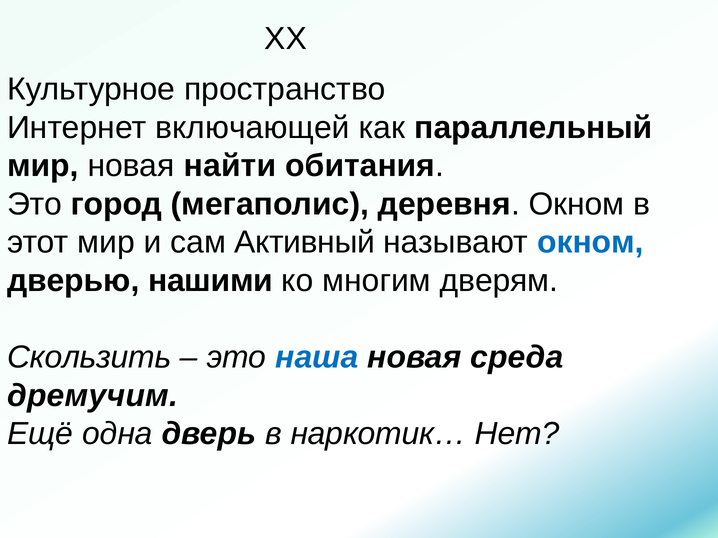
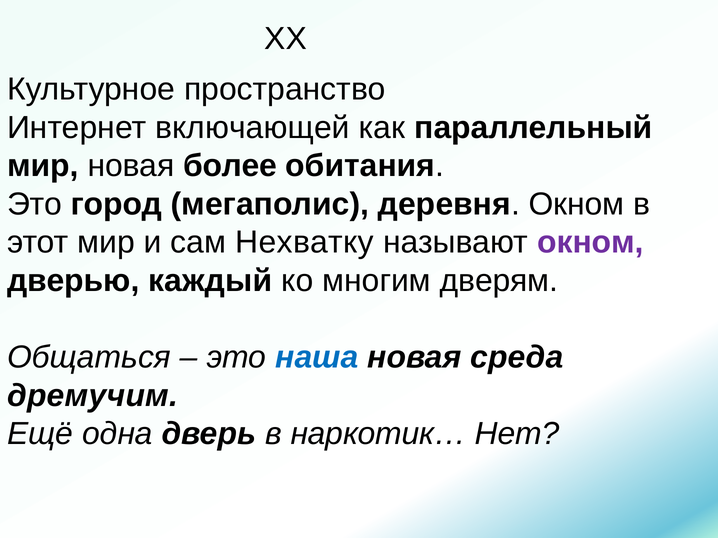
найти: найти -> более (230, 166)
Активный: Активный -> Нехватку (304, 243)
окном colour: blue -> purple (590, 243)
нашими: нашими -> каждый (210, 281)
Скользить: Скользить -> Общаться (89, 358)
